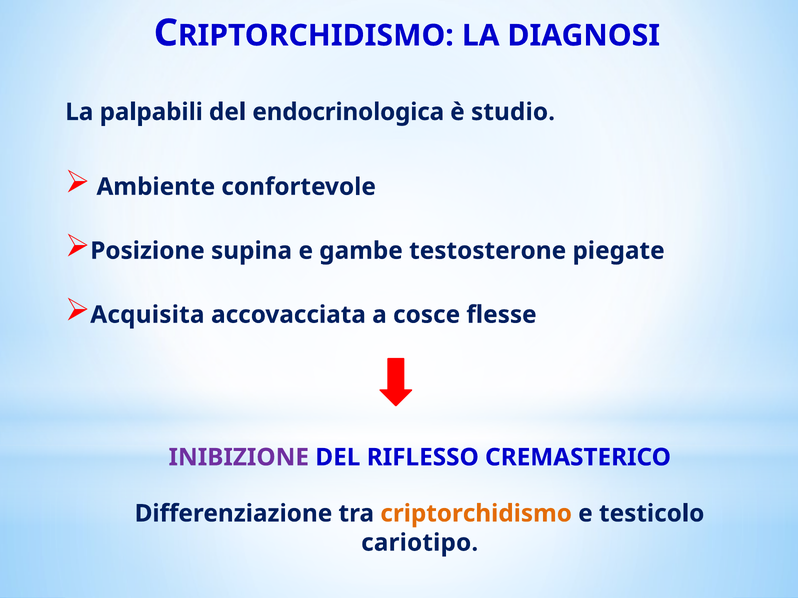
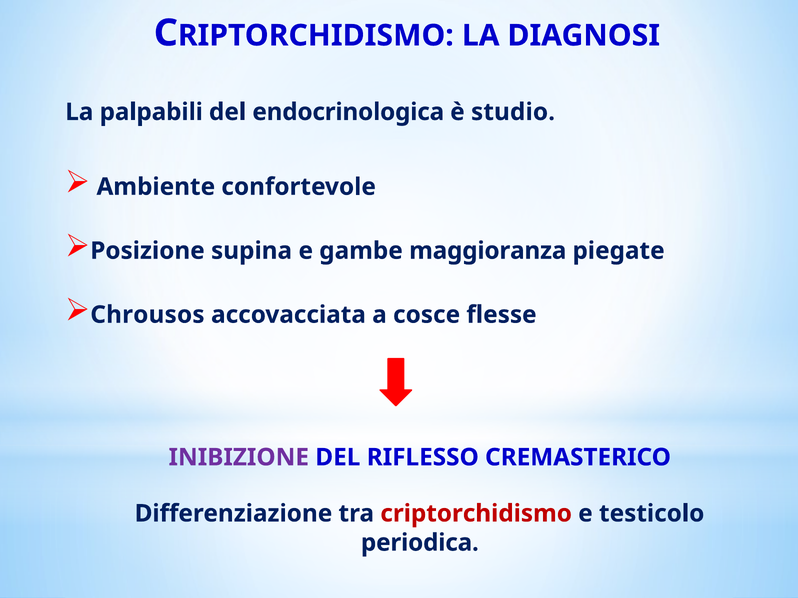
testosterone: testosterone -> maggioranza (488, 251)
Acquisita: Acquisita -> Chrousos (147, 315)
criptorchidismo colour: orange -> red (476, 514)
cariotipo: cariotipo -> periodica (420, 543)
